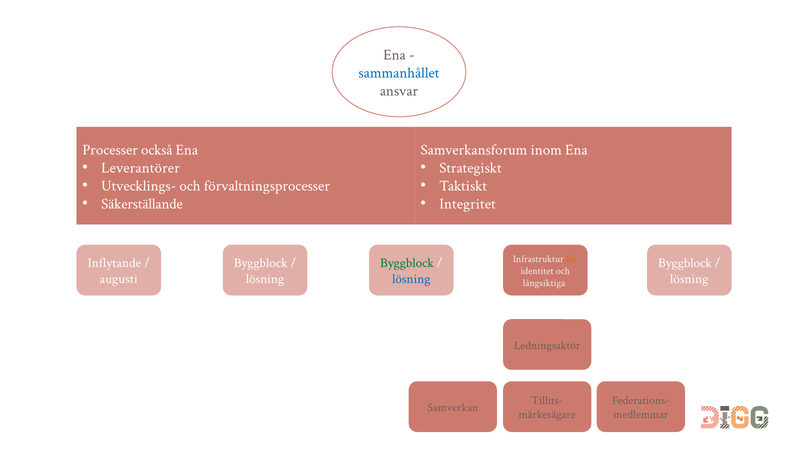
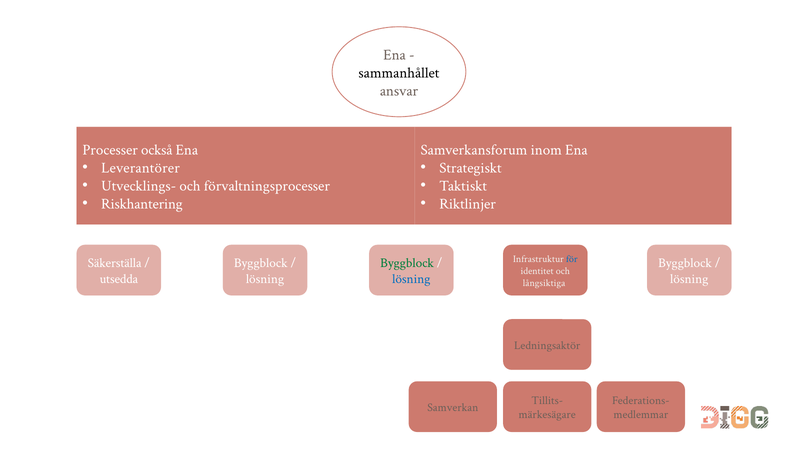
sammanhållet colour: blue -> black (399, 73)
Säkerställande: Säkerställande -> Riskhantering (142, 204)
Integritet: Integritet -> Riktlinjer (468, 204)
för colour: orange -> blue (572, 259)
Inflytande: Inflytande -> Säkerställa (115, 263)
augusti: augusti -> utsedda (119, 279)
